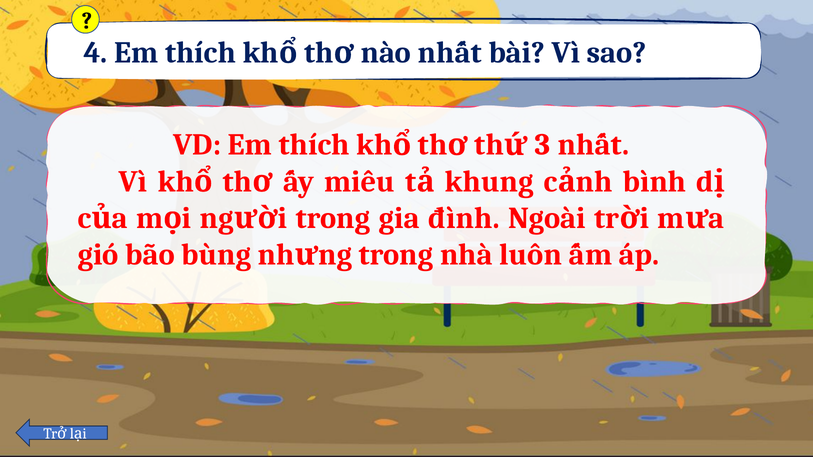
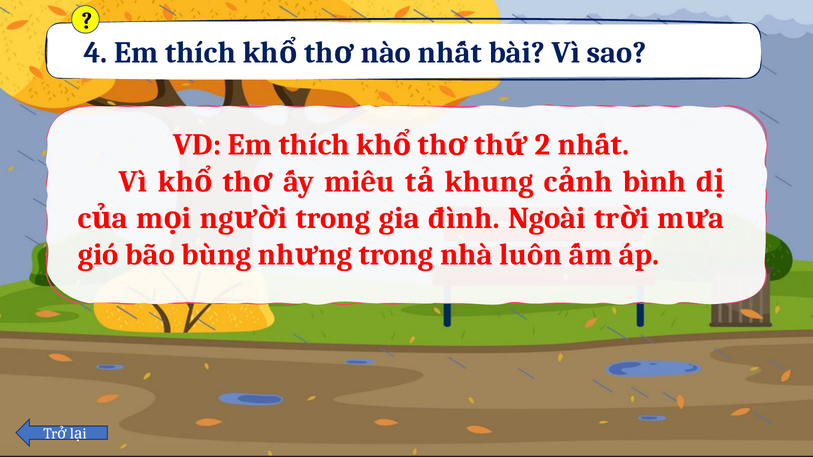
3: 3 -> 2 (542, 145)
